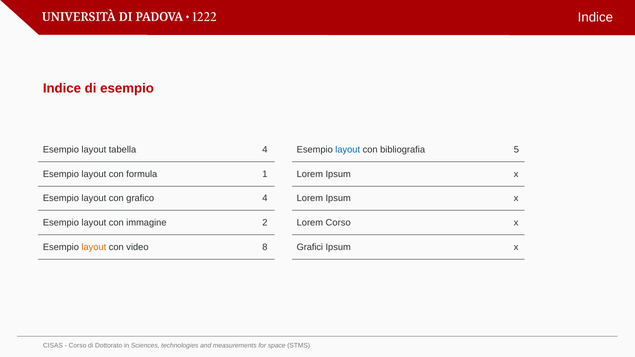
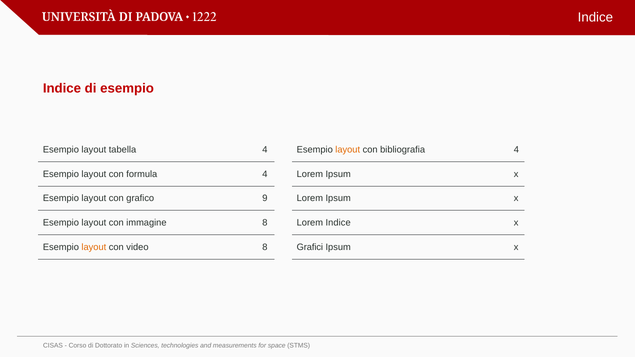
layout colour: blue -> orange (348, 150)
bibliografia 5: 5 -> 4 (516, 150)
formula 1: 1 -> 4 (265, 174)
grafico 4: 4 -> 9 (265, 198)
immagine 2: 2 -> 8 (265, 223)
Lorem Corso: Corso -> Indice (338, 223)
